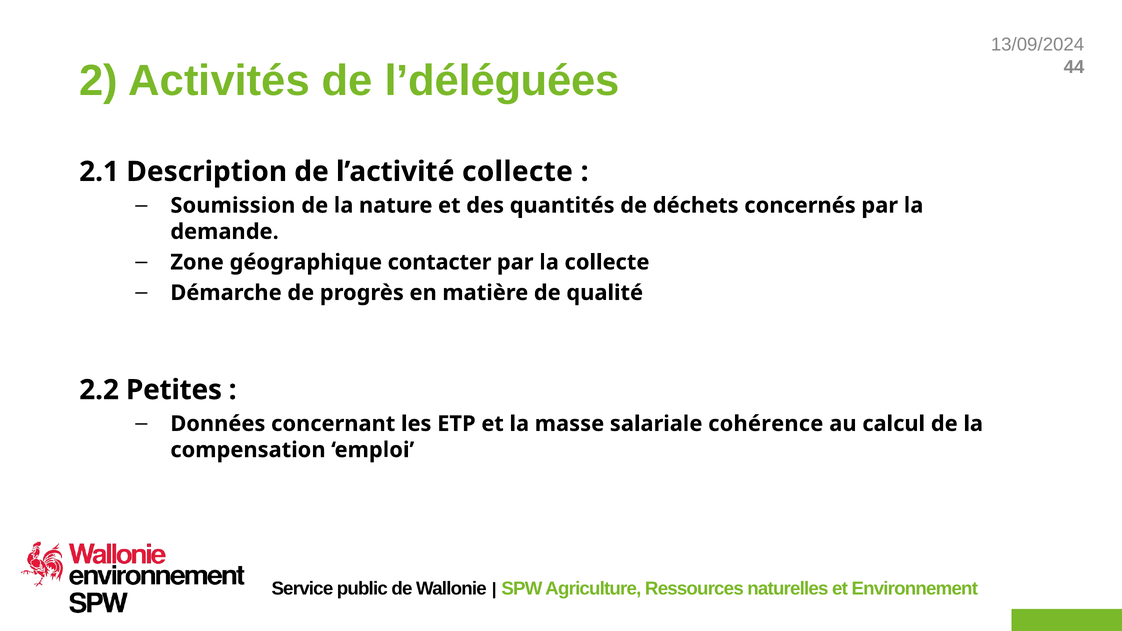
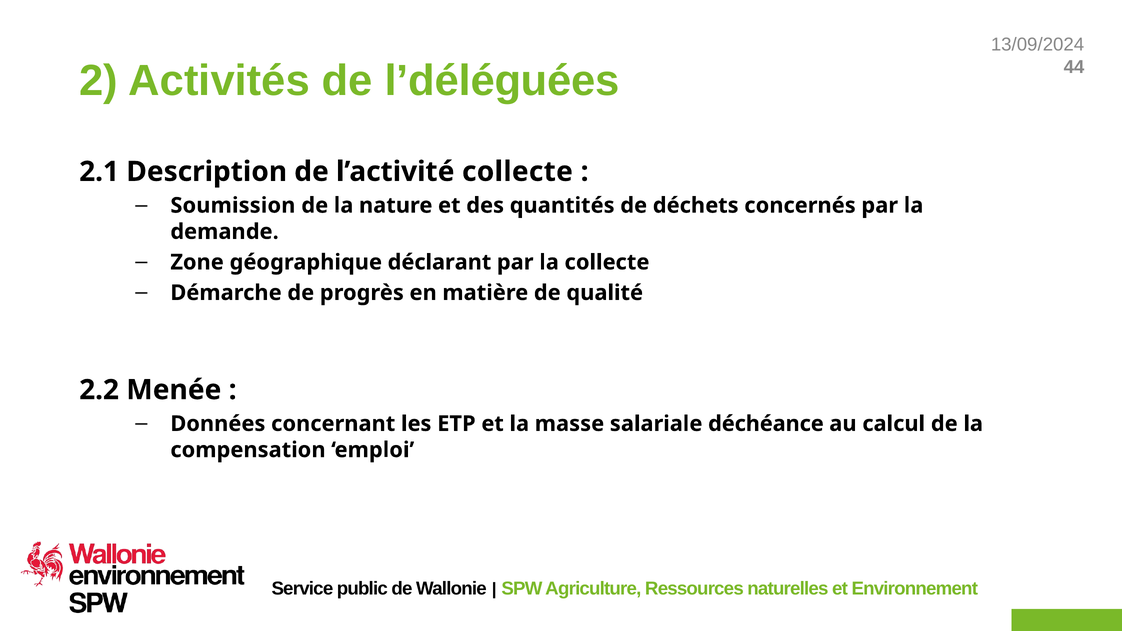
contacter: contacter -> déclarant (439, 262)
Petites: Petites -> Menée (174, 390)
cohérence: cohérence -> déchéance (766, 424)
